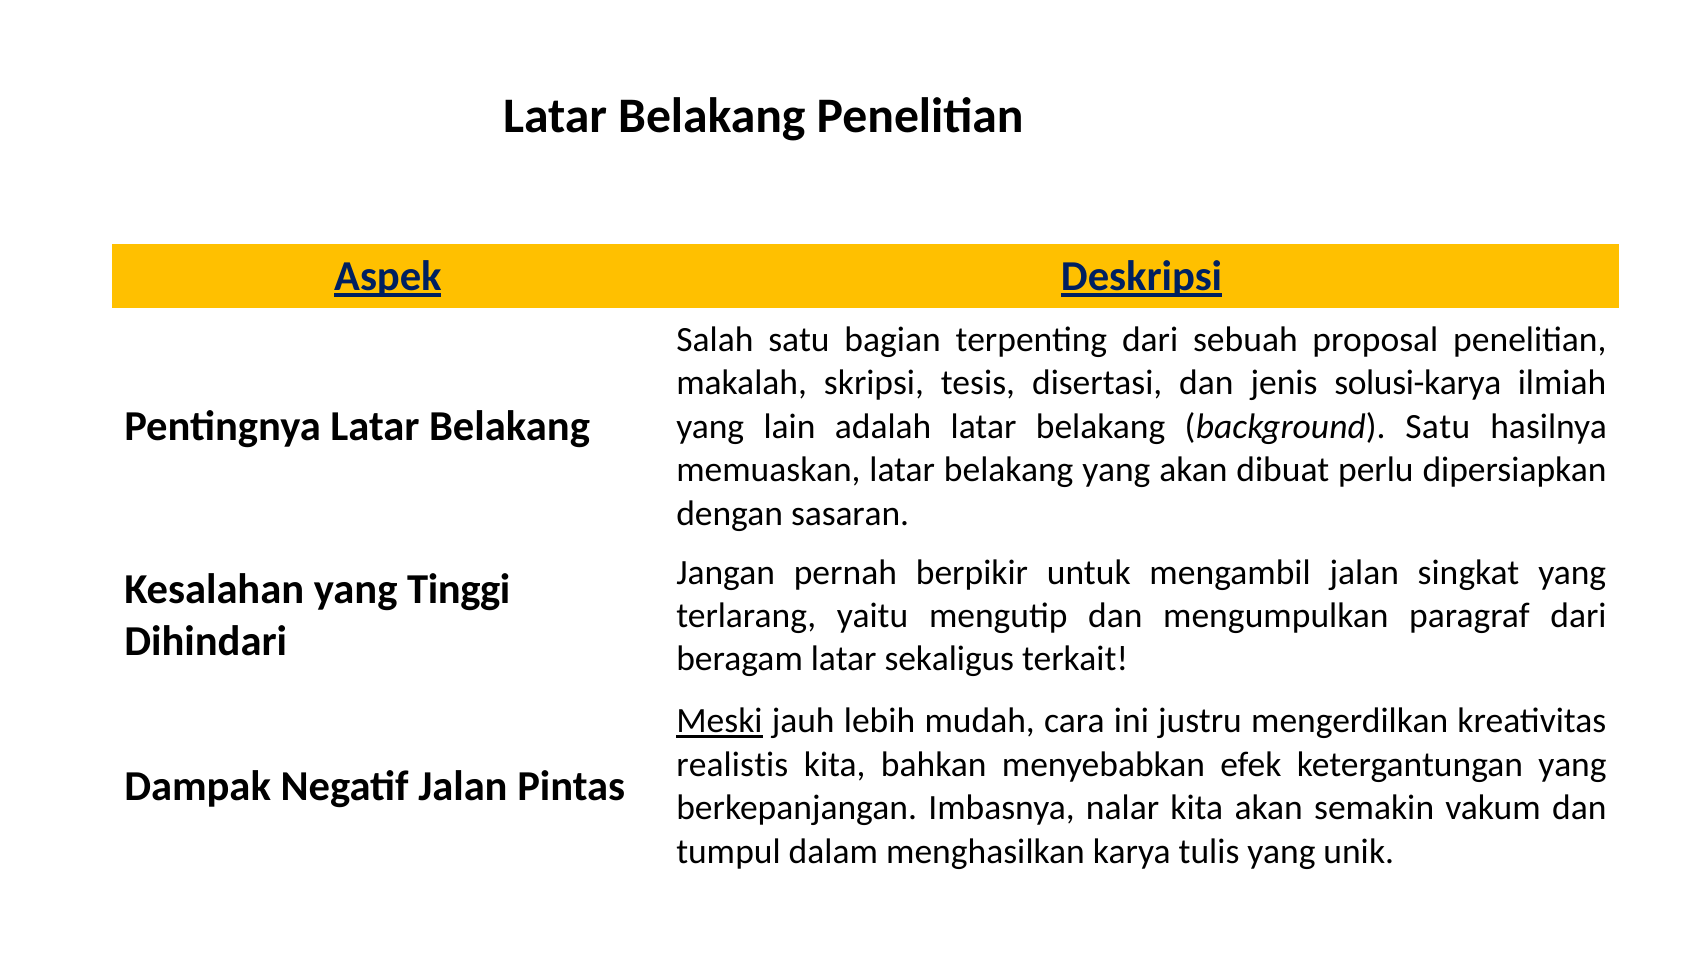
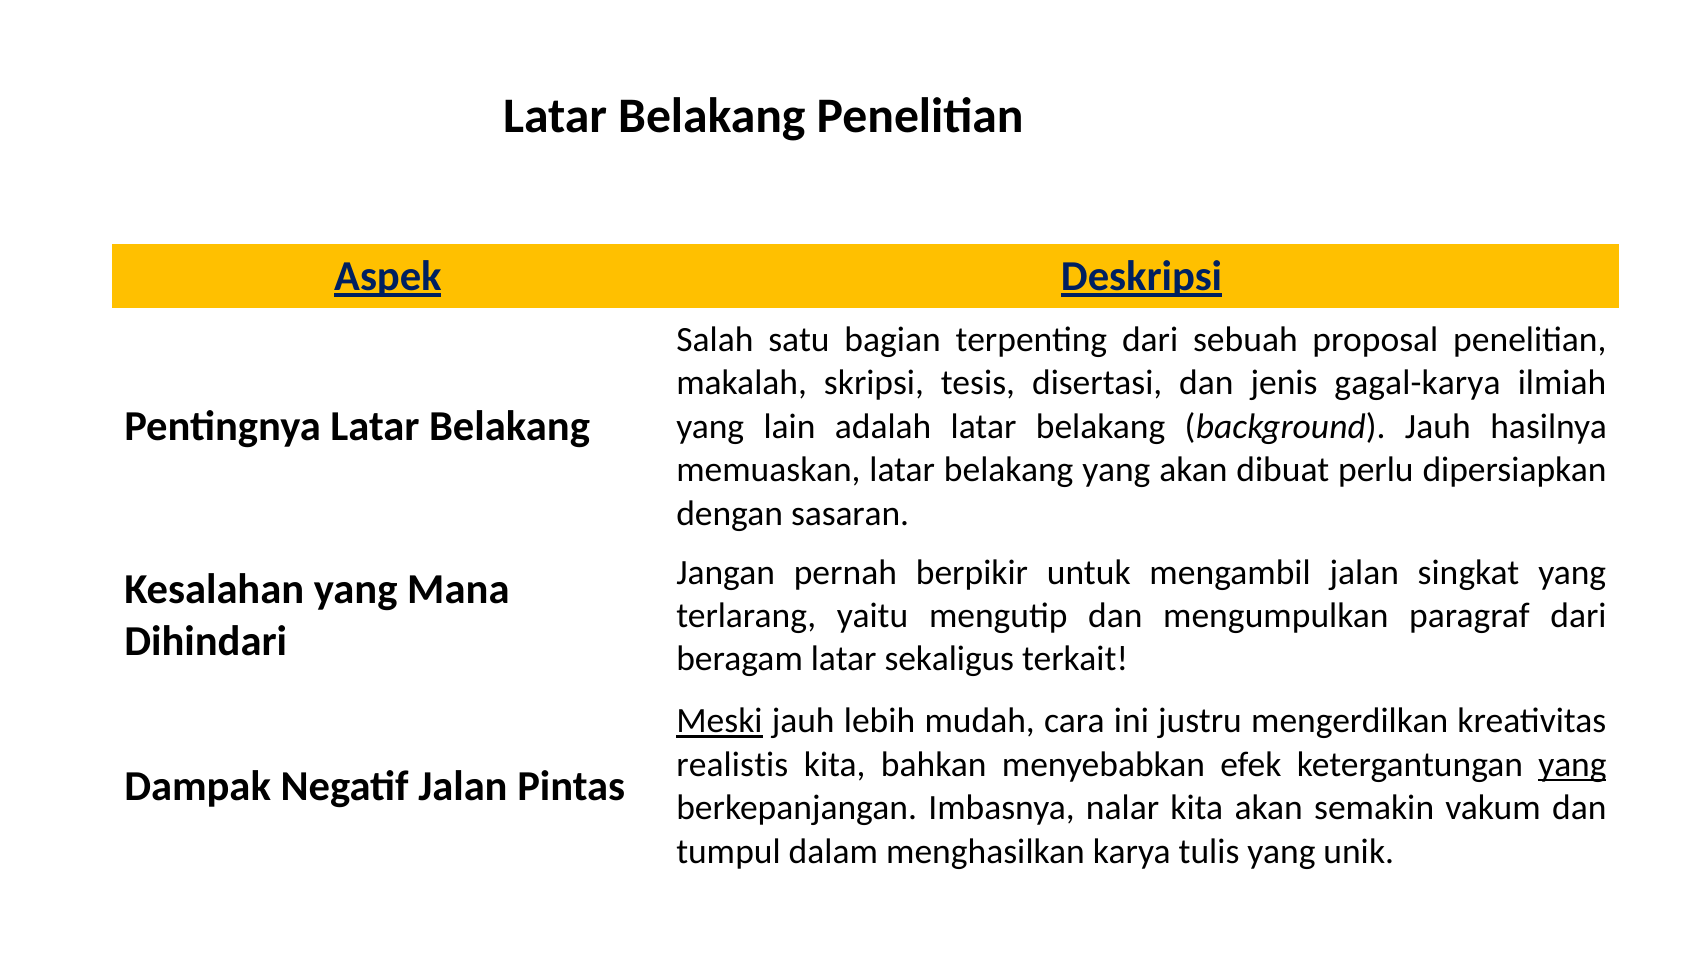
solusi-karya: solusi-karya -> gagal-karya (1418, 383)
background Satu: Satu -> Jauh (1438, 427)
Tinggi: Tinggi -> Mana (458, 590)
yang underline: none -> present (1572, 765)
